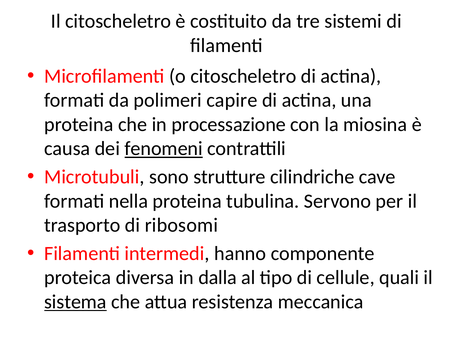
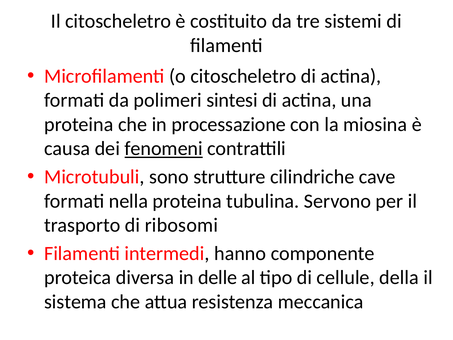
capire: capire -> sintesi (232, 100)
dalla: dalla -> delle (218, 277)
quali: quali -> della (399, 277)
sistema underline: present -> none (75, 302)
